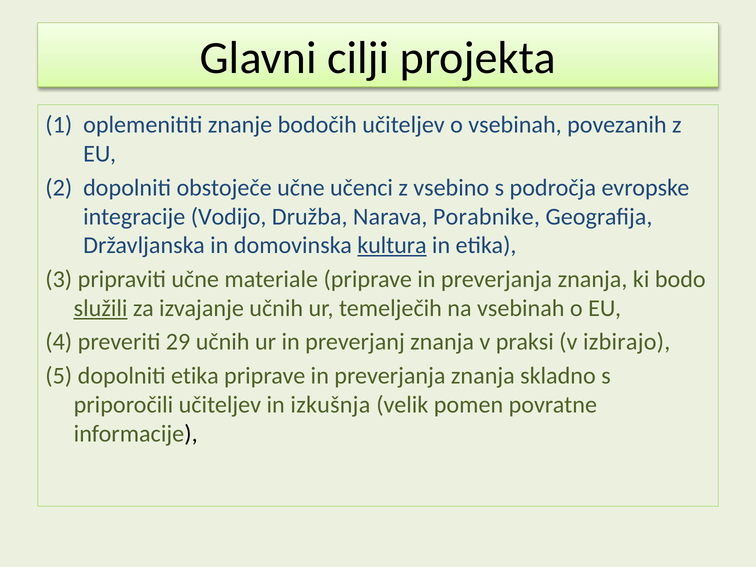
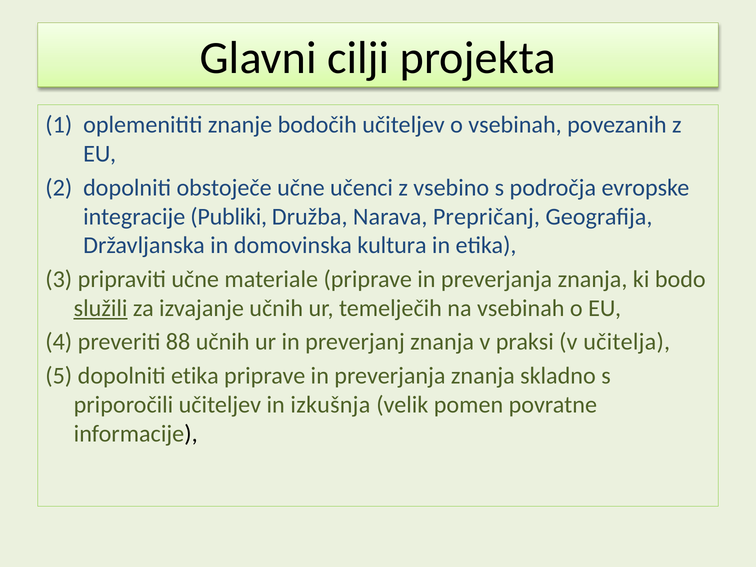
Vodijo: Vodijo -> Publiki (229, 217)
Porabnike: Porabnike -> Prepričanj (486, 217)
kultura underline: present -> none (392, 246)
29: 29 -> 88 (178, 342)
izbirajo: izbirajo -> učitelja (627, 342)
